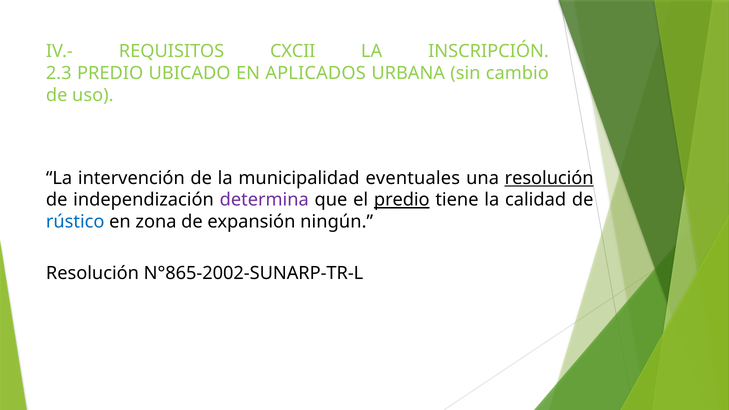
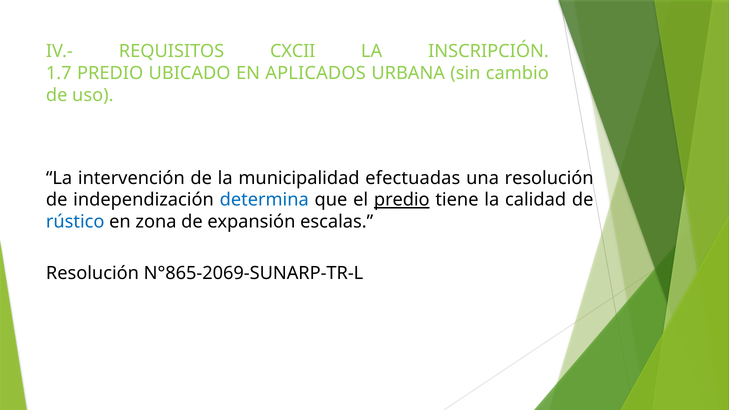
2.3: 2.3 -> 1.7 (59, 73)
eventuales: eventuales -> efectuadas (413, 178)
resolución underline: present -> none (549, 178)
determina colour: purple -> blue (264, 200)
ningún: ningún -> escalas (337, 222)
N°865-2002-SUNARP-TR-L: N°865-2002-SUNARP-TR-L -> N°865-2069-SUNARP-TR-L (253, 273)
